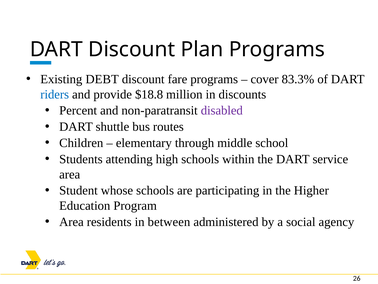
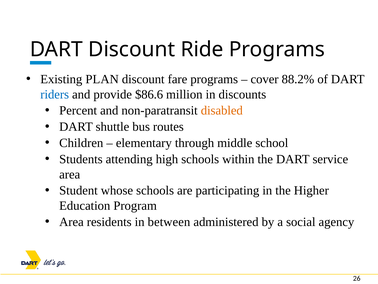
Plan: Plan -> Ride (202, 49)
DEBT: DEBT -> PLAN (102, 79)
83.3%: 83.3% -> 88.2% (298, 79)
$18.8: $18.8 -> $86.6 (149, 94)
disabled colour: purple -> orange (222, 110)
